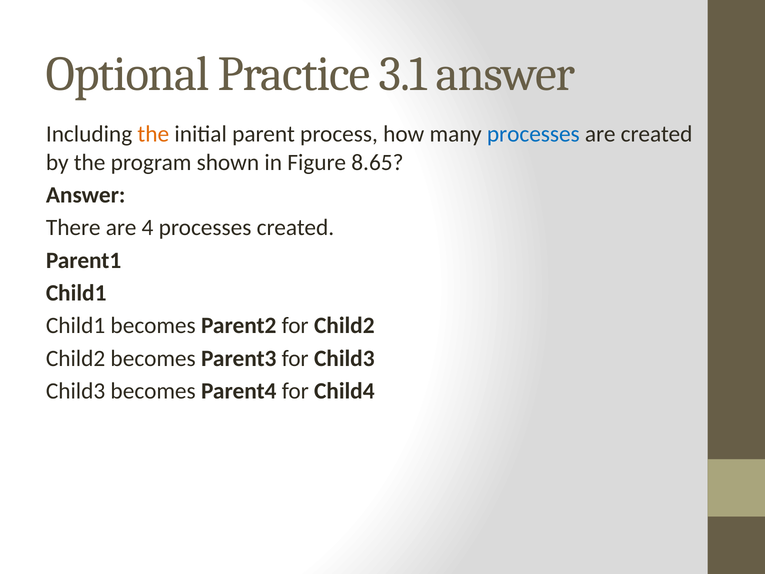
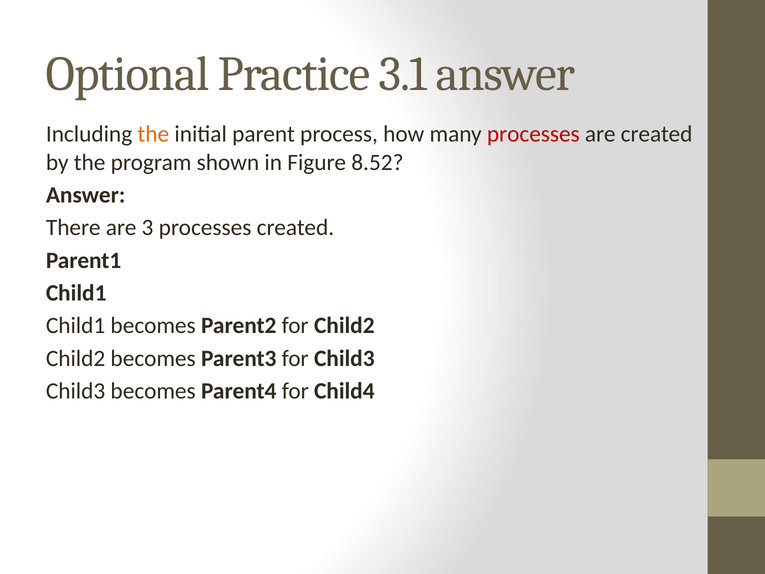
processes colour: blue -> red (533, 134)
8.65: 8.65 -> 8.52 (377, 162)
4: 4 -> 3 (148, 228)
